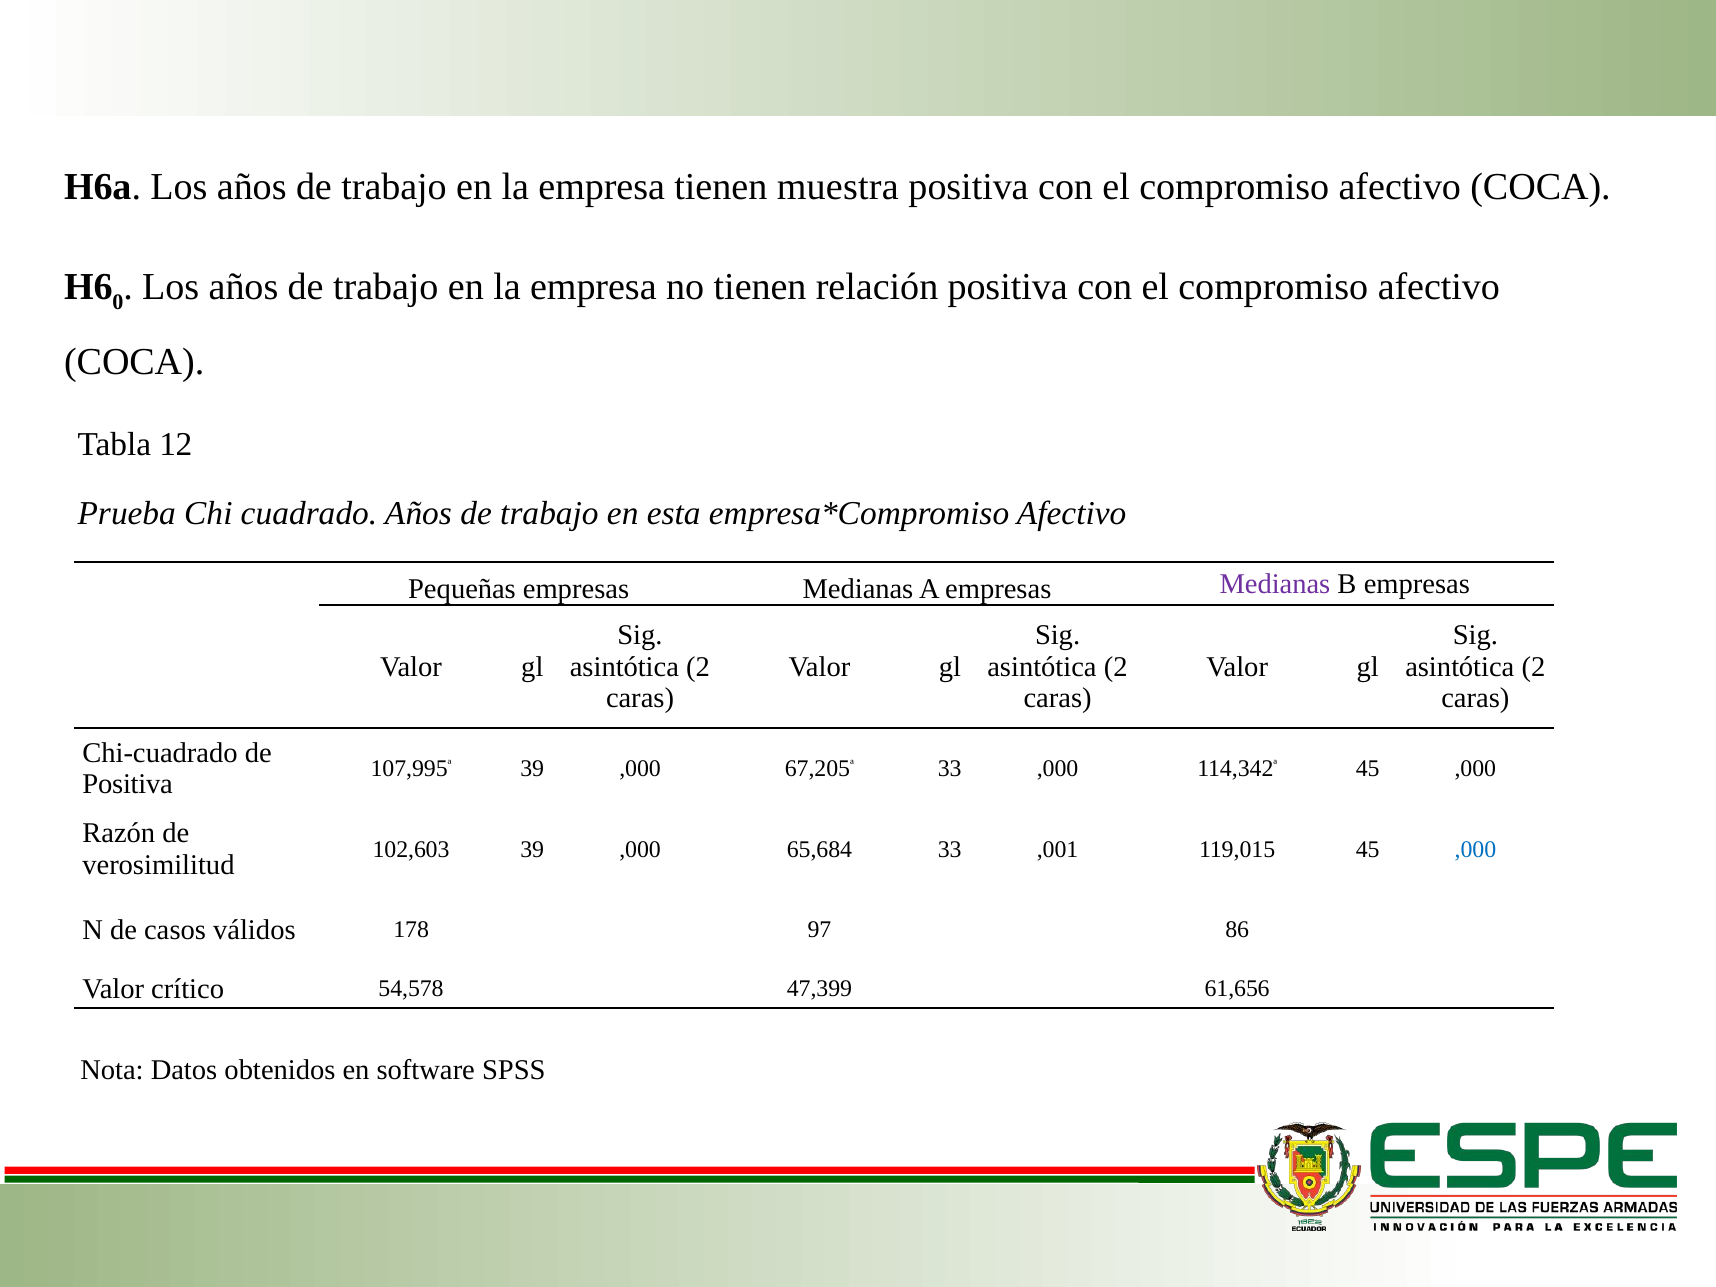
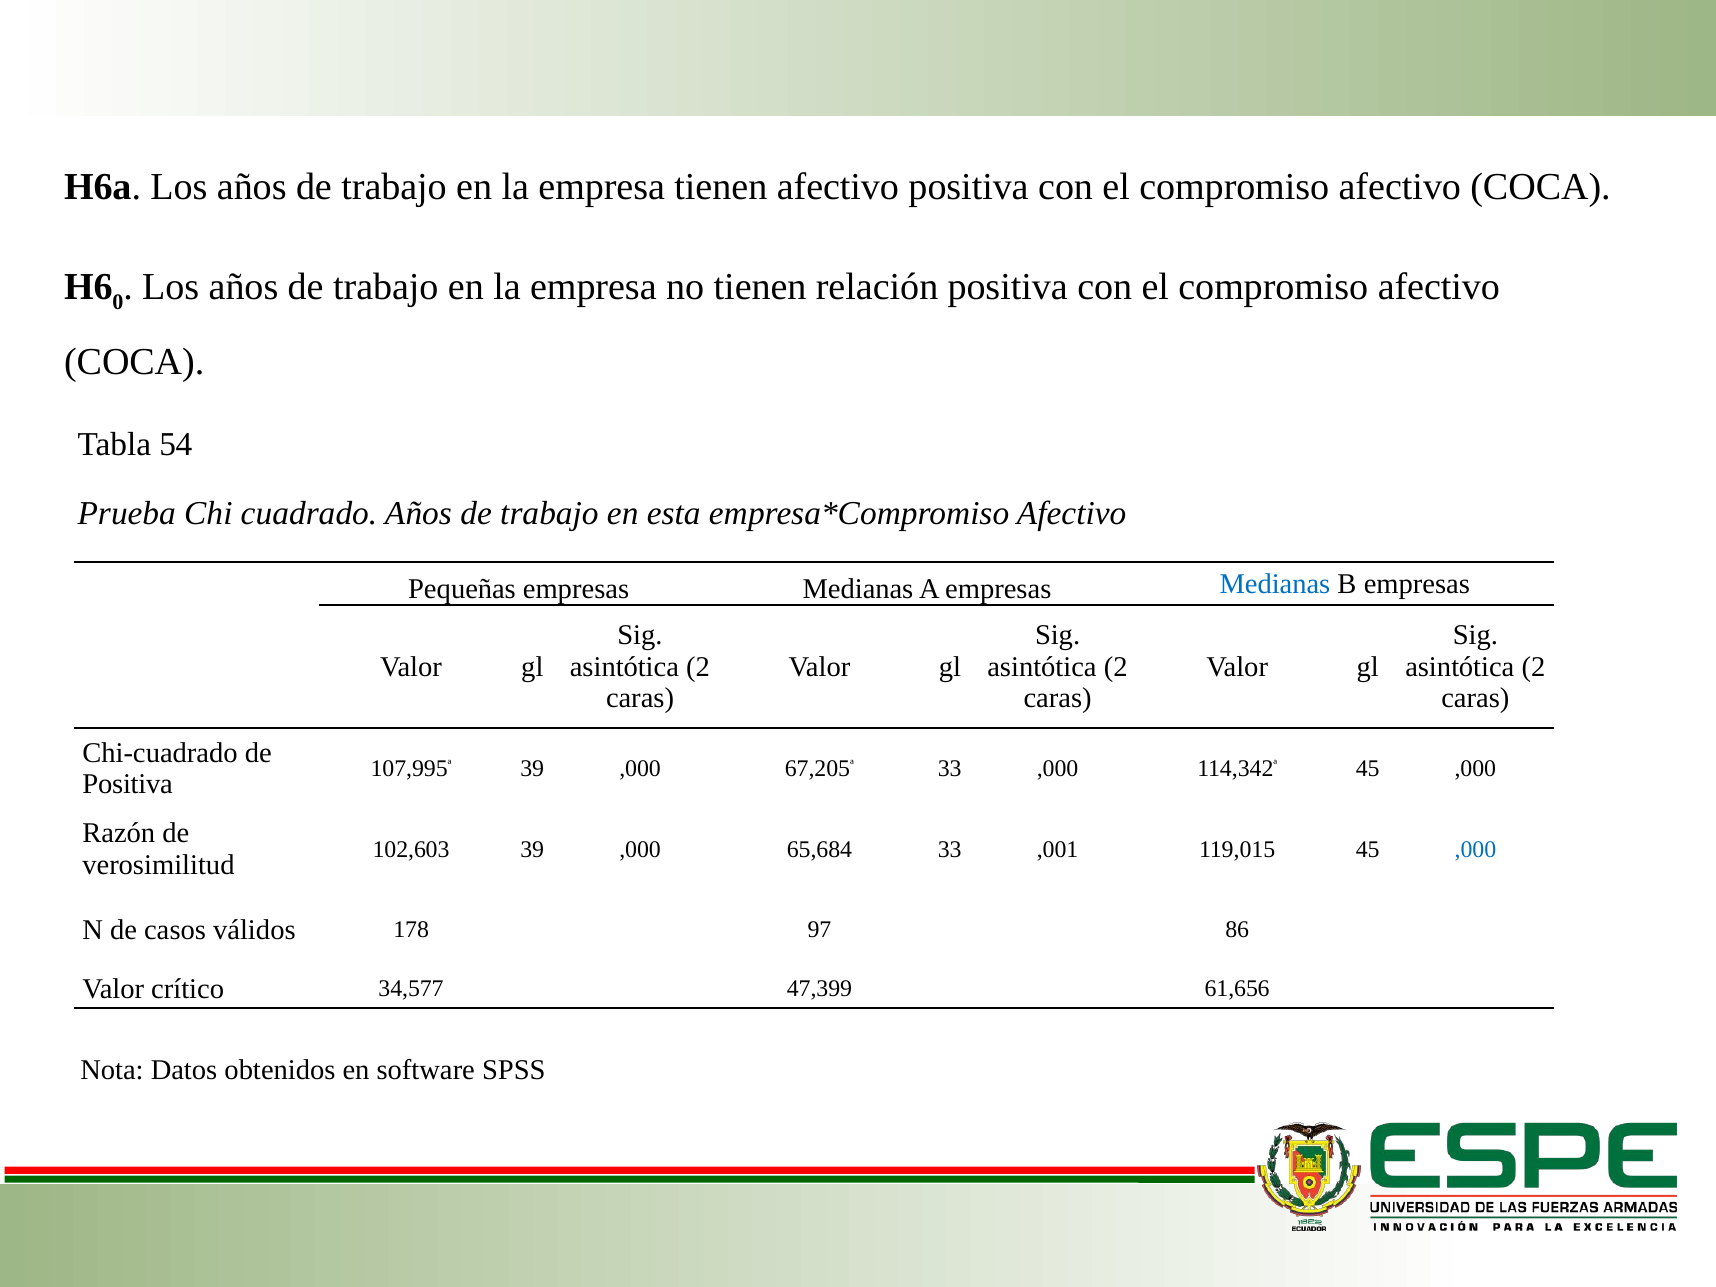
tienen muestra: muestra -> afectivo (838, 187)
12: 12 -> 54 (176, 445)
Medianas colour: purple -> blue (1275, 584)
54,578: 54,578 -> 34,577 (411, 989)
